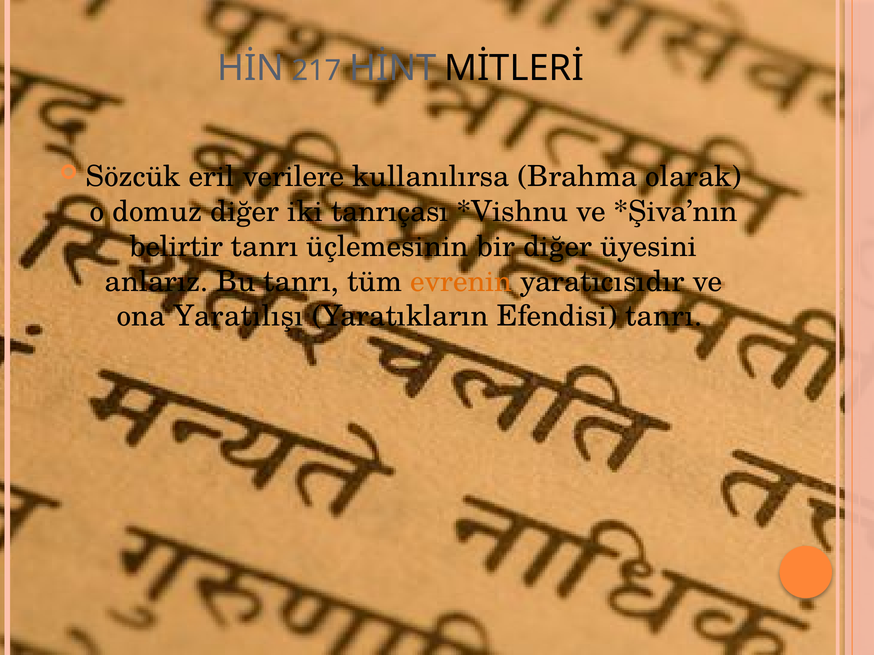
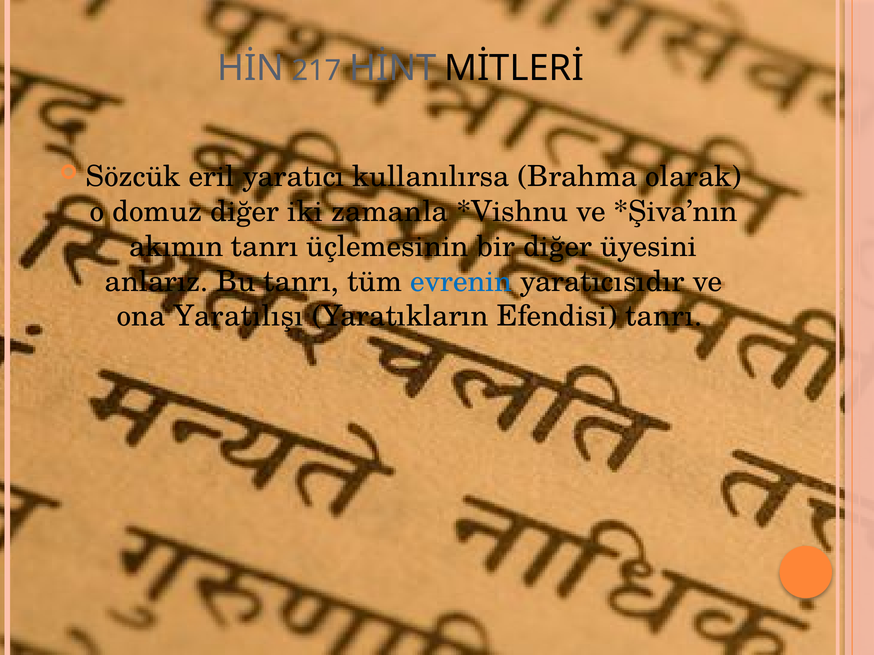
verilere: verilere -> yaratıcı (293, 177)
tanrıçası: tanrıçası -> zamanla (390, 212)
belirtir: belirtir -> akımın (177, 247)
evrenin colour: orange -> blue (461, 282)
